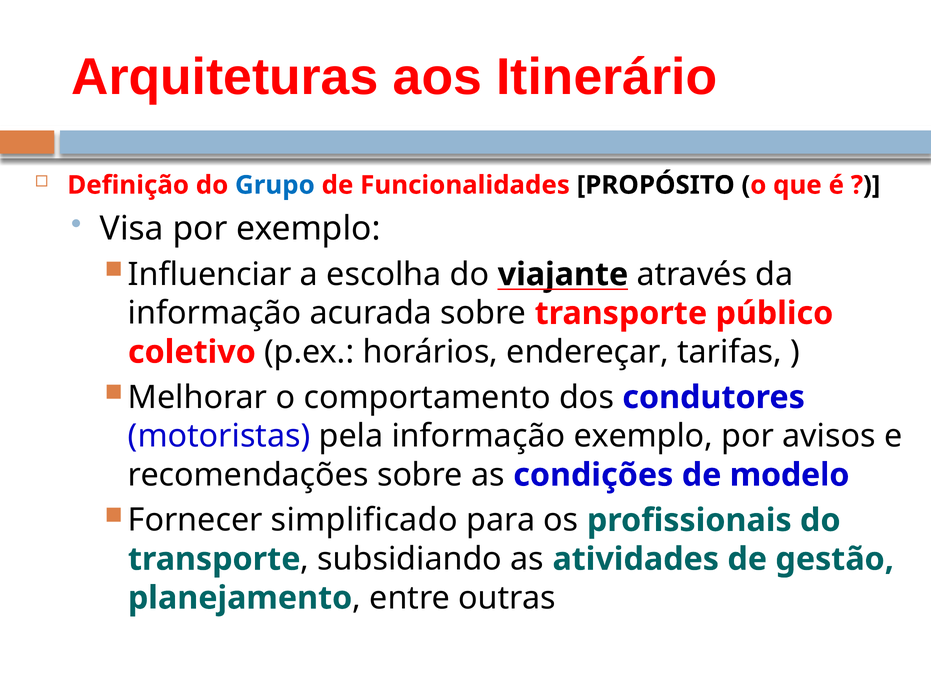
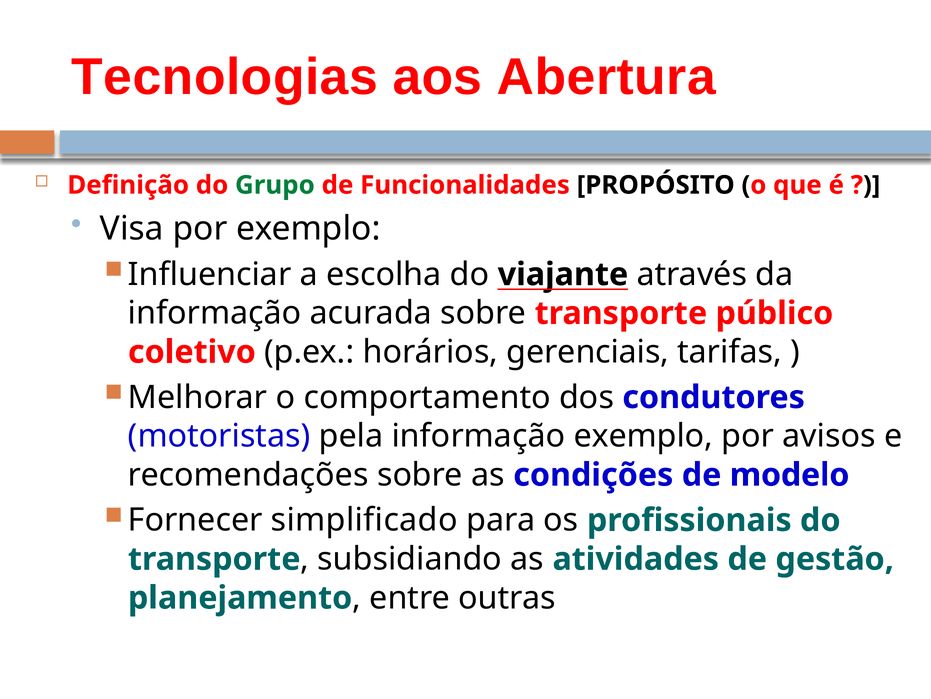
Arquiteturas: Arquiteturas -> Tecnologias (225, 77)
Itinerário: Itinerário -> Abertura (606, 77)
Grupo colour: blue -> green (275, 185)
endereçar: endereçar -> gerenciais (588, 352)
